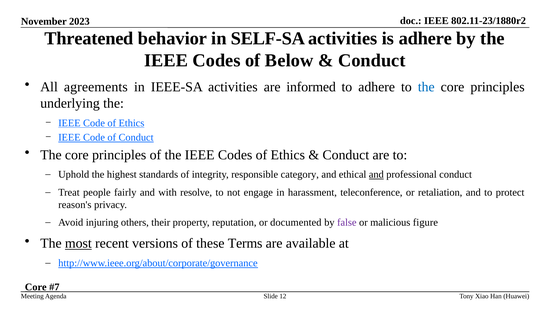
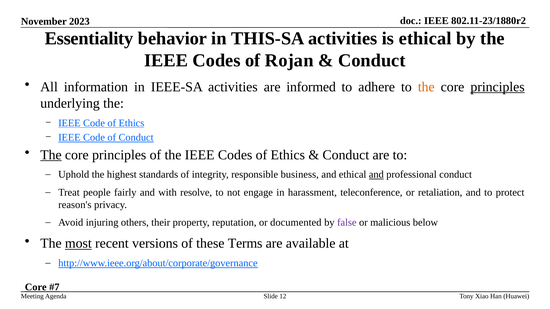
Threatened: Threatened -> Essentiality (89, 38)
SELF-SA: SELF-SA -> THIS-SA (268, 38)
is adhere: adhere -> ethical (425, 38)
Below: Below -> Rojan (289, 60)
agreements: agreements -> information (96, 87)
the colour: blue -> orange (426, 87)
principles underline: none -> present (498, 87)
The underline: none -> present (51, 155)
category: category -> business (300, 175)
figure: figure -> below (425, 223)
